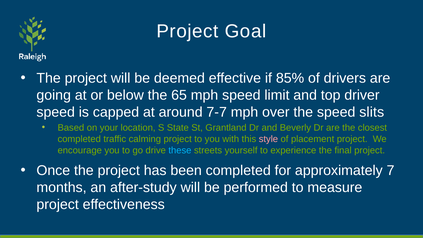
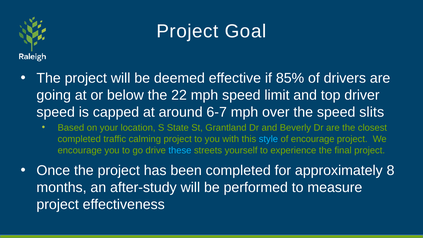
65: 65 -> 22 (179, 95)
7-7: 7-7 -> 6-7 (217, 112)
style colour: pink -> light blue (268, 139)
of placement: placement -> encourage (313, 139)
7: 7 -> 8 (391, 170)
